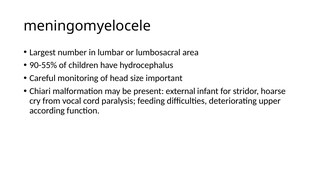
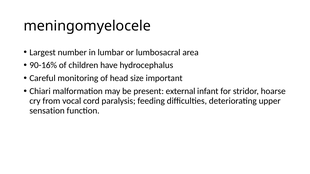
90-55%: 90-55% -> 90-16% (43, 65)
according: according -> sensation (47, 111)
